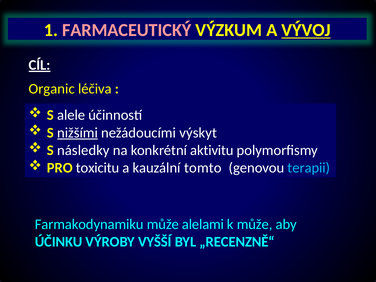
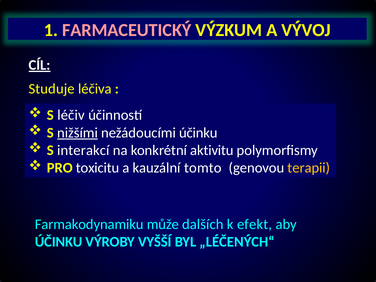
VÝVOJ underline: present -> none (306, 30)
Organic: Organic -> Studuje (52, 89)
alele: alele -> léčiv (71, 115)
nežádoucími výskyt: výskyt -> účinku (198, 133)
následky: následky -> interakcí (83, 150)
terapii colour: light blue -> yellow (309, 168)
alelami: alelami -> dalších (203, 224)
k může: může -> efekt (255, 224)
„RECENZNĚ“: „RECENZNĚ“ -> „LÉČENÝCH“ (237, 242)
